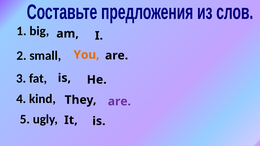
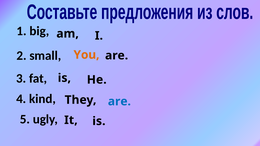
are colour: purple -> blue (119, 102)
